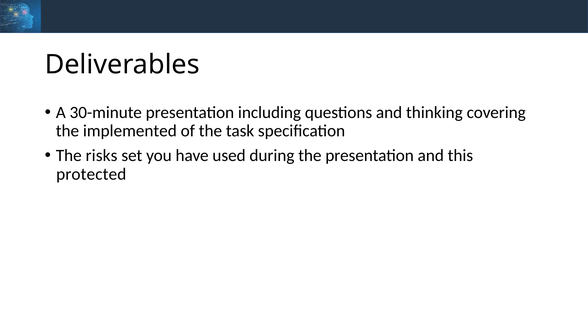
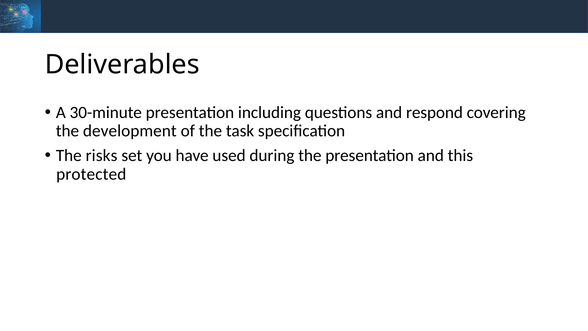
thinking: thinking -> respond (434, 112)
implemented: implemented -> development (130, 131)
